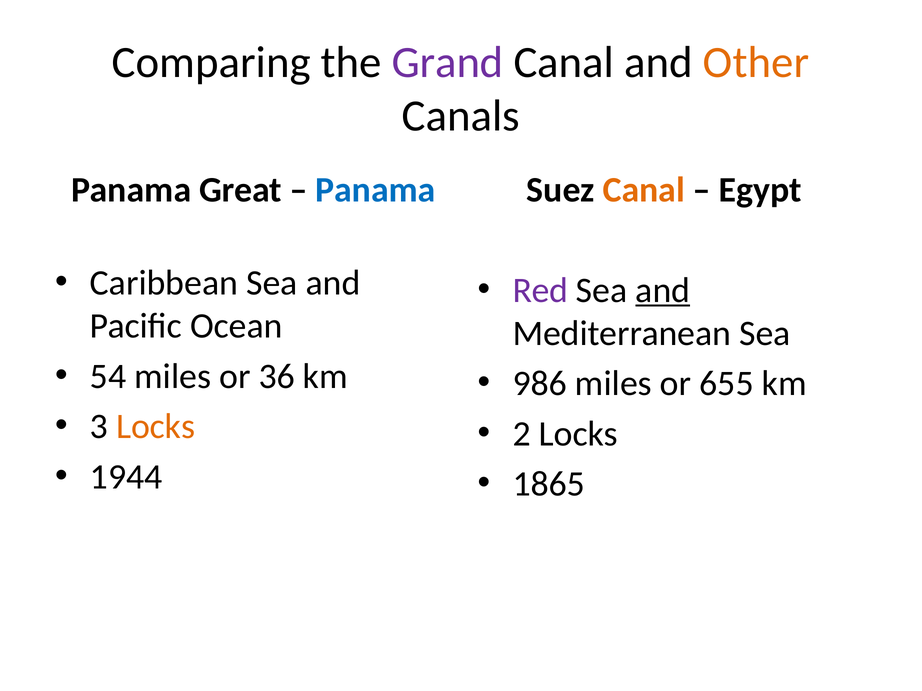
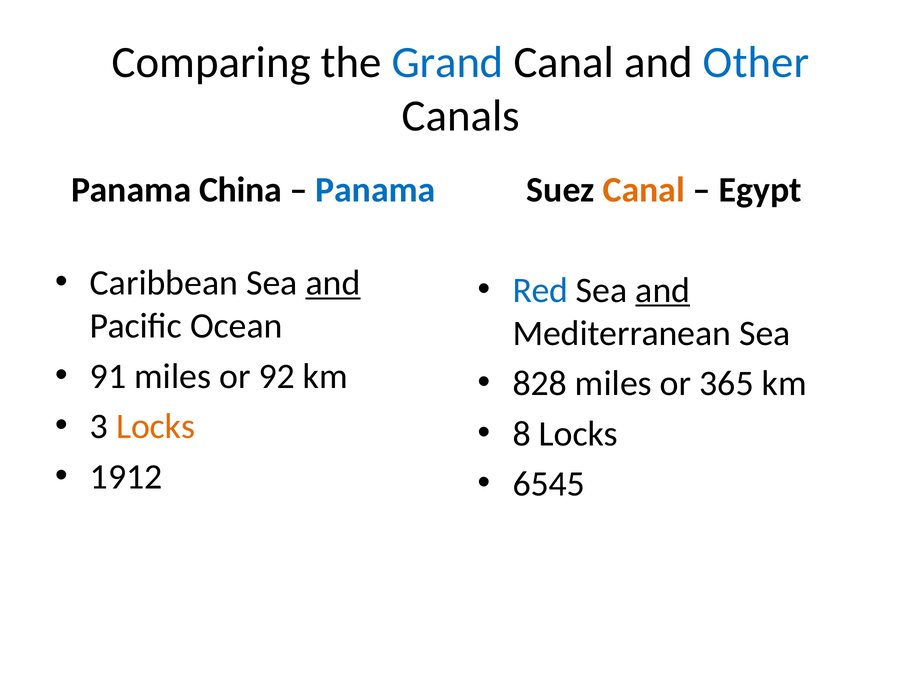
Grand colour: purple -> blue (448, 62)
Other colour: orange -> blue (756, 62)
Great: Great -> China (241, 190)
and underline: none -> present (333, 283)
Red colour: purple -> blue (540, 290)
54: 54 -> 91 (108, 377)
36: 36 -> 92 (277, 377)
986: 986 -> 828 (540, 384)
655: 655 -> 365 (726, 384)
2: 2 -> 8 (522, 434)
1944: 1944 -> 1912 (126, 477)
1865: 1865 -> 6545 (549, 484)
